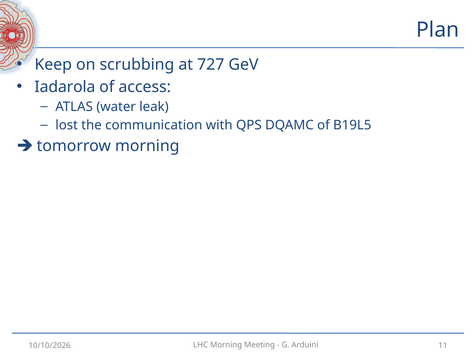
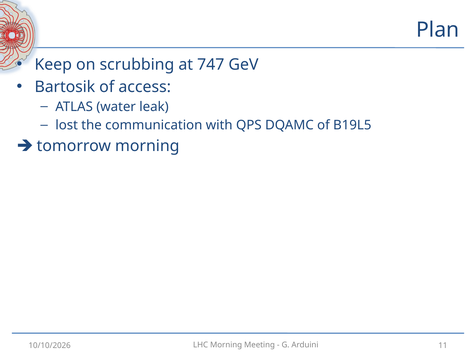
727: 727 -> 747 (211, 65)
Iadarola: Iadarola -> Bartosik (65, 87)
